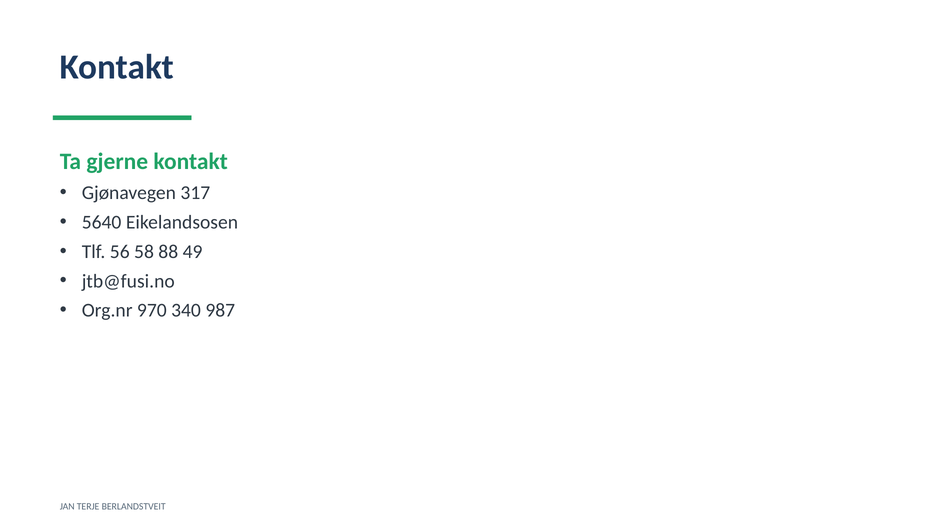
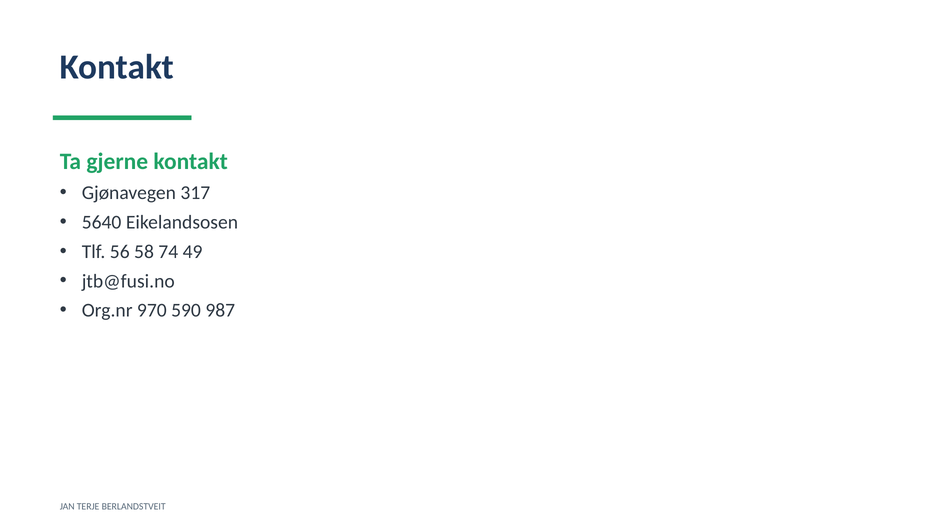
88: 88 -> 74 (168, 252)
340: 340 -> 590 (186, 311)
